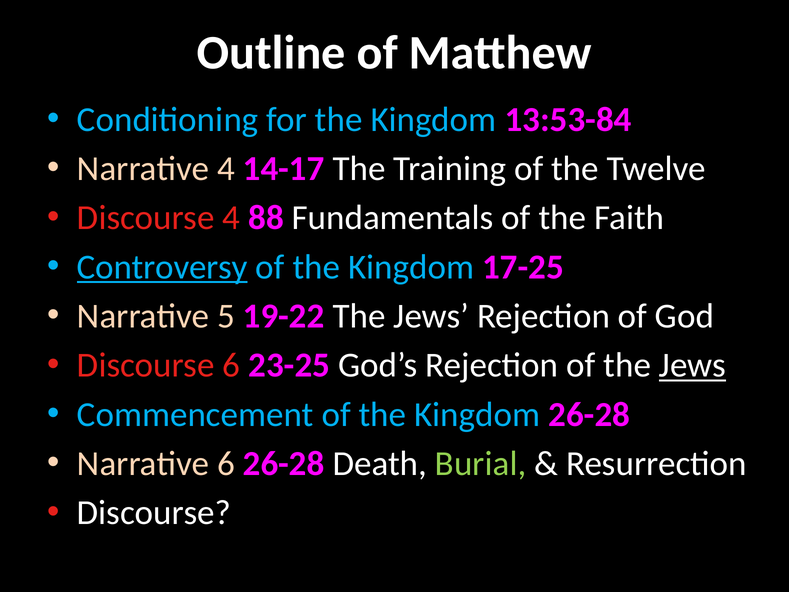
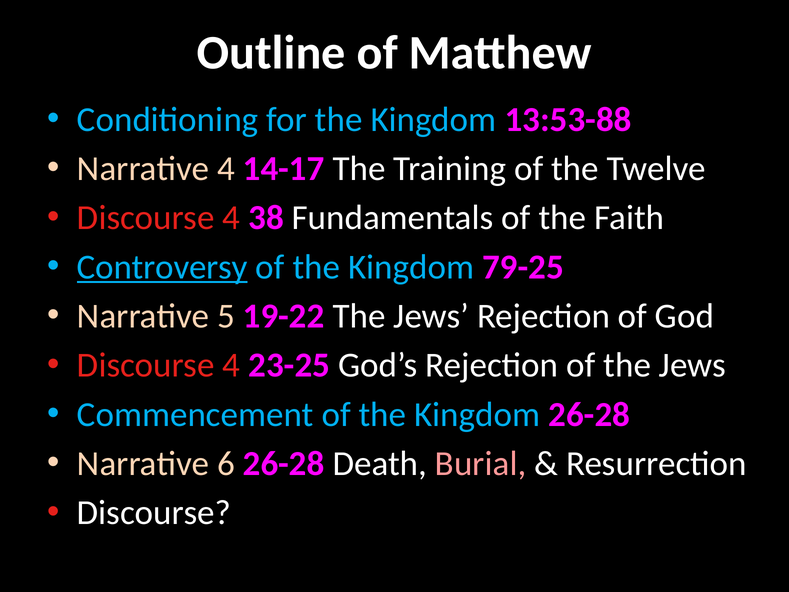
13:53-84: 13:53-84 -> 13:53-88 (568, 120)
88: 88 -> 38 (266, 218)
17-25: 17-25 -> 79-25 (523, 267)
6: 6 -> 4 (231, 365)
Jews underline: present -> none (693, 365)
Burial colour: light green -> pink (481, 464)
